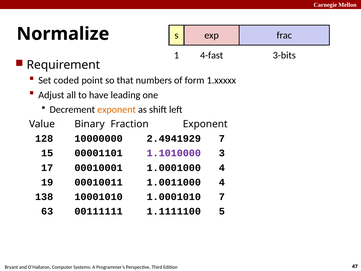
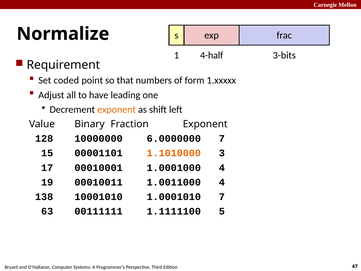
4-fast: 4-fast -> 4-half (212, 55)
2.4941929: 2.4941929 -> 6.0000000 (174, 138)
1.1010000 colour: purple -> orange (174, 153)
